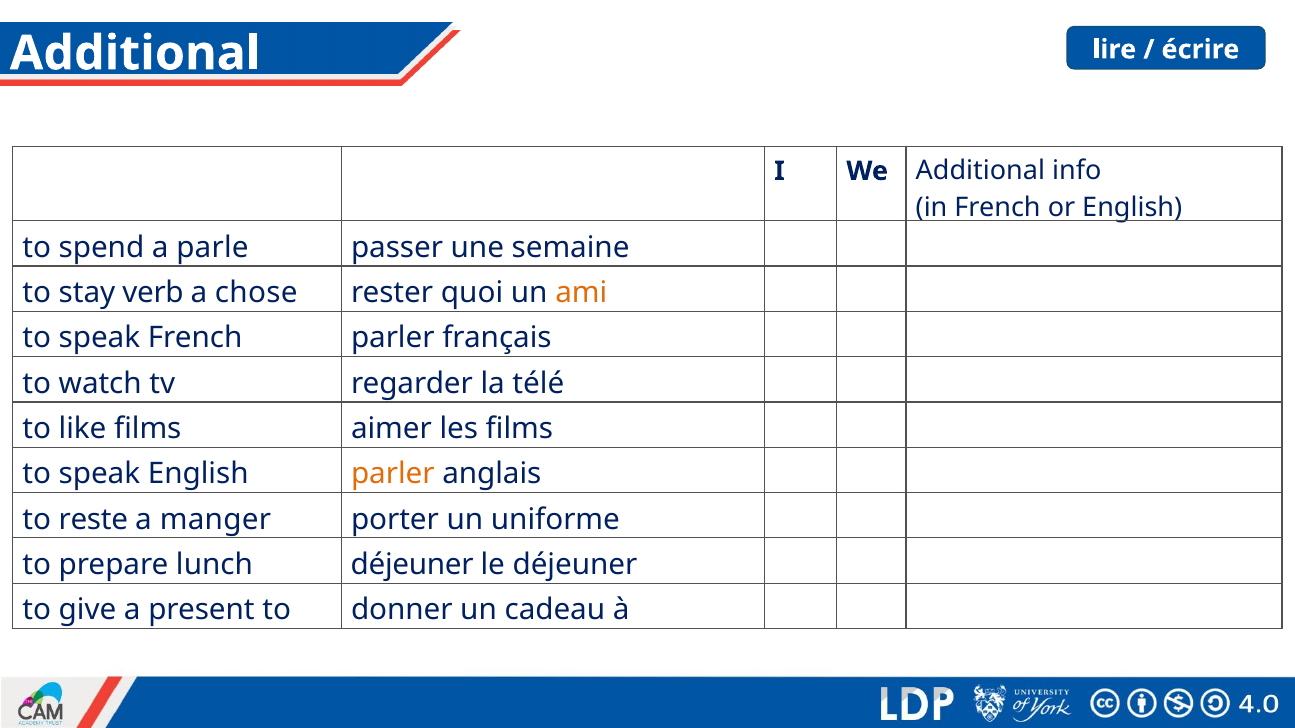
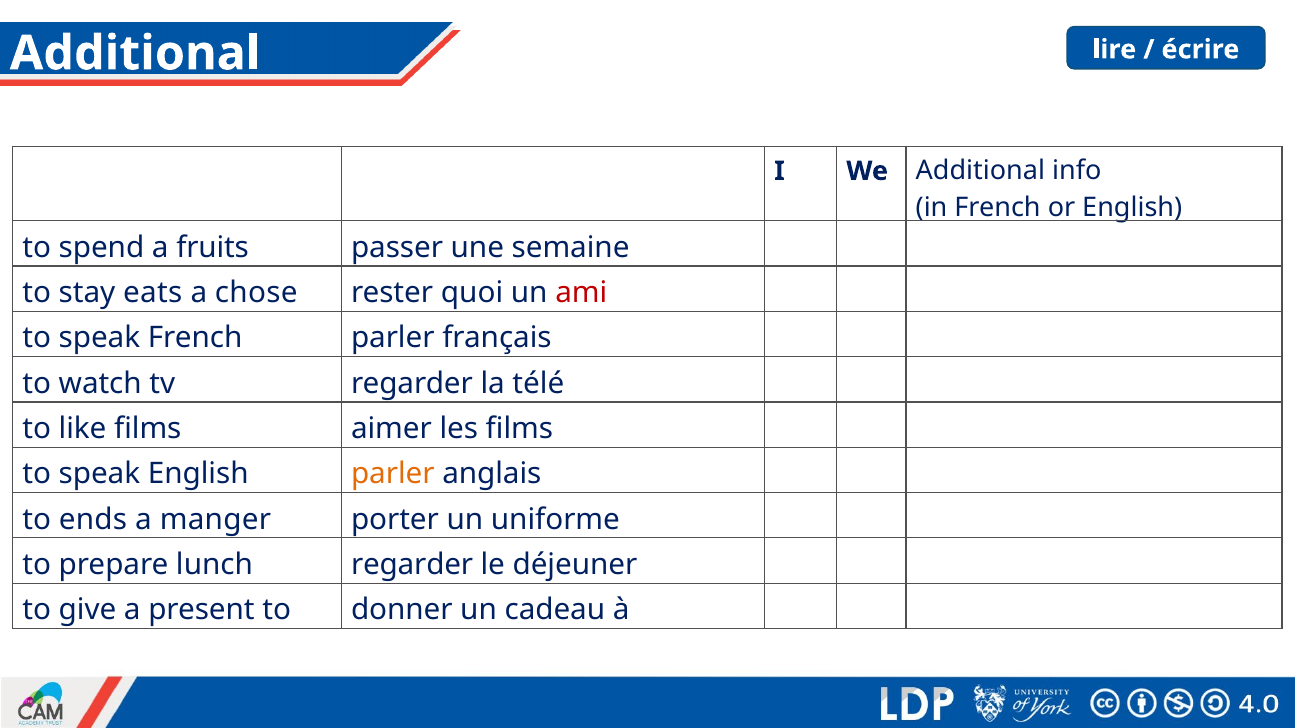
parle: parle -> fruits (213, 248)
verb: verb -> eats (153, 293)
ami colour: orange -> red (581, 293)
reste: reste -> ends (93, 520)
lunch déjeuner: déjeuner -> regarder (412, 565)
